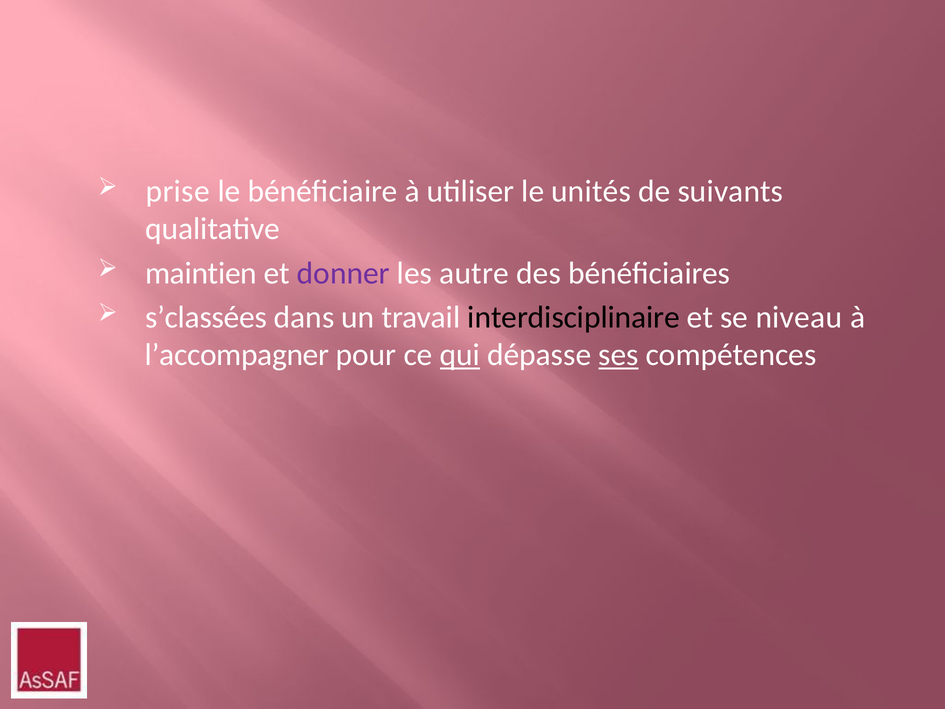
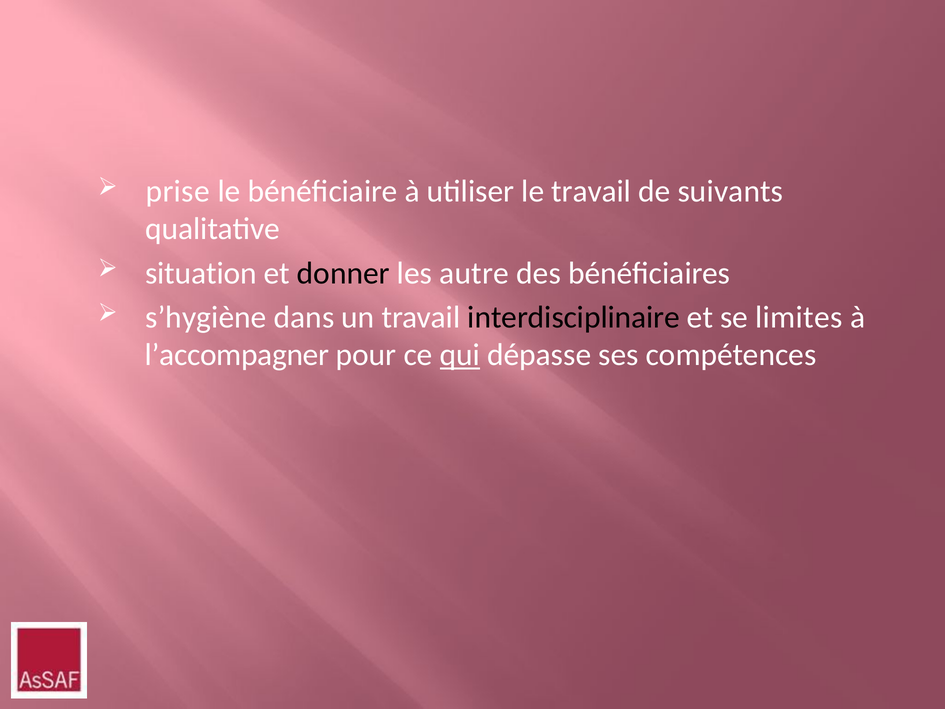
le unités: unités -> travail (591, 191)
maintien: maintien -> situation (201, 273)
donner colour: purple -> black (343, 273)
s’classées: s’classées -> s’hygiène (206, 317)
niveau: niveau -> limites (799, 317)
ses underline: present -> none (619, 355)
